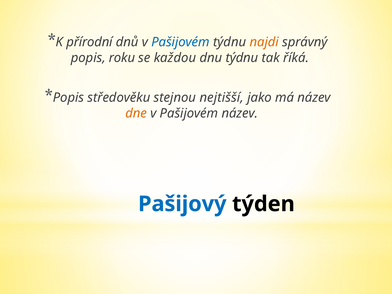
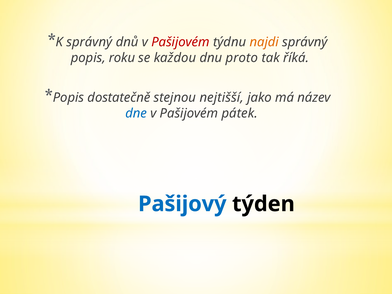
K přírodní: přírodní -> správný (89, 42)
Pašijovém colour: blue -> red (180, 42)
dnu týdnu: týdnu -> proto (242, 58)
středověku: středověku -> dostatečně (119, 98)
dne colour: orange -> blue (136, 113)
Pašijovém název: název -> pátek (240, 113)
